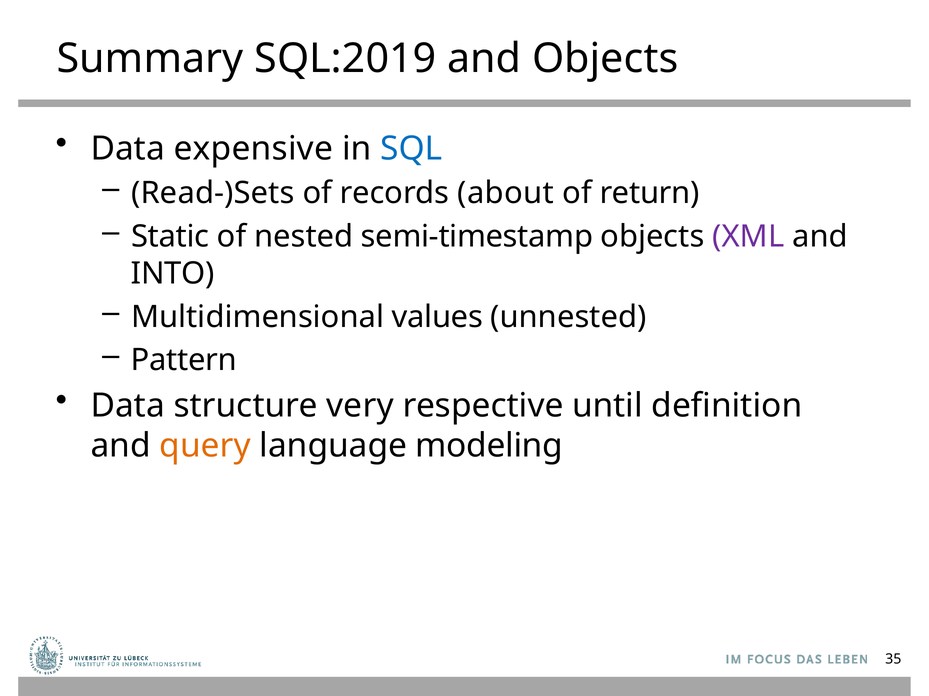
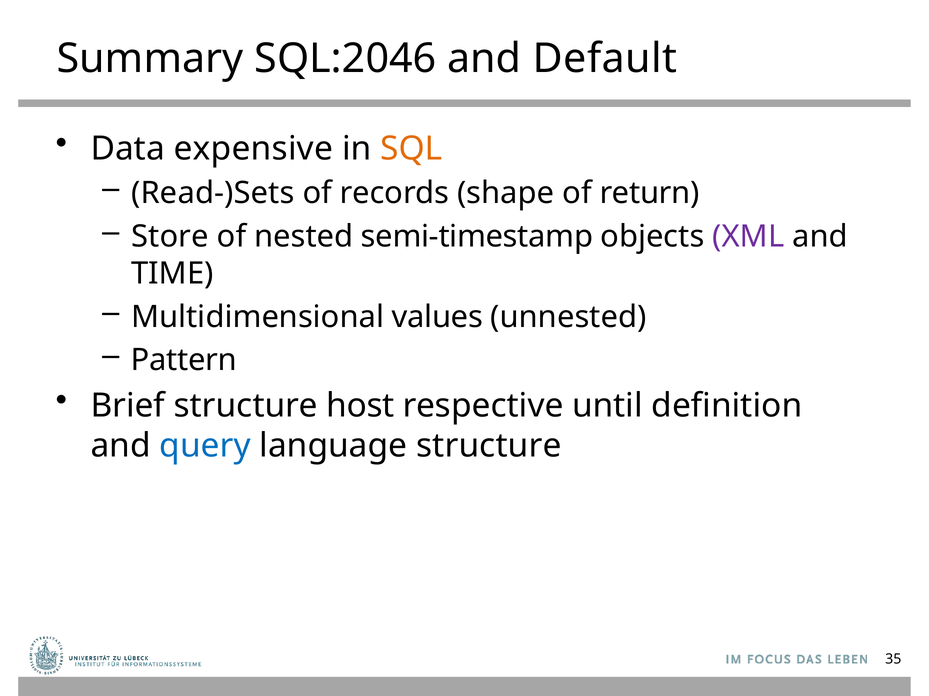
SQL:2019: SQL:2019 -> SQL:2046 (345, 59)
and Objects: Objects -> Default (605, 59)
SQL colour: blue -> orange (411, 149)
about: about -> shape (506, 193)
Static: Static -> Store (170, 237)
INTO: INTO -> TIME (172, 274)
Data: Data -> Brief (128, 406)
very: very -> host (360, 406)
query colour: orange -> blue (205, 446)
language modeling: modeling -> structure (489, 446)
